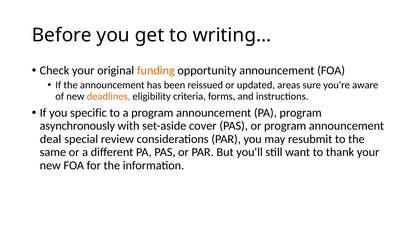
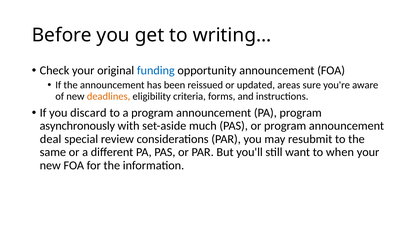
funding colour: orange -> blue (156, 71)
specific: specific -> discard (88, 113)
cover: cover -> much (203, 126)
thank: thank -> when (340, 152)
